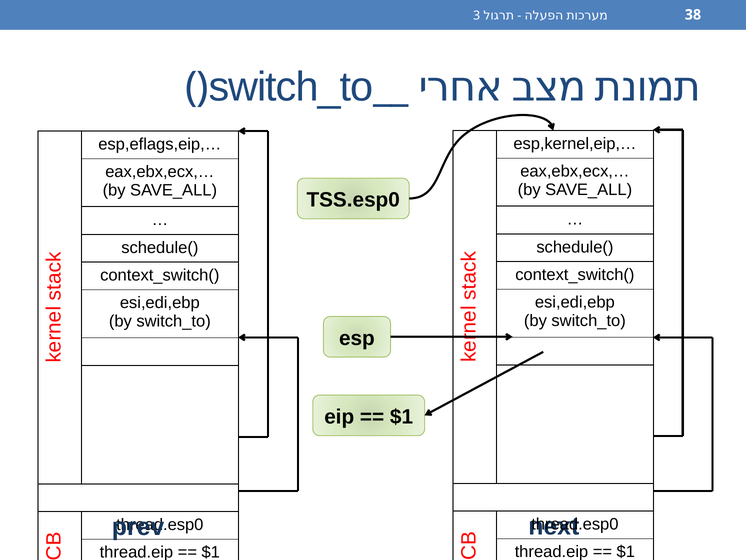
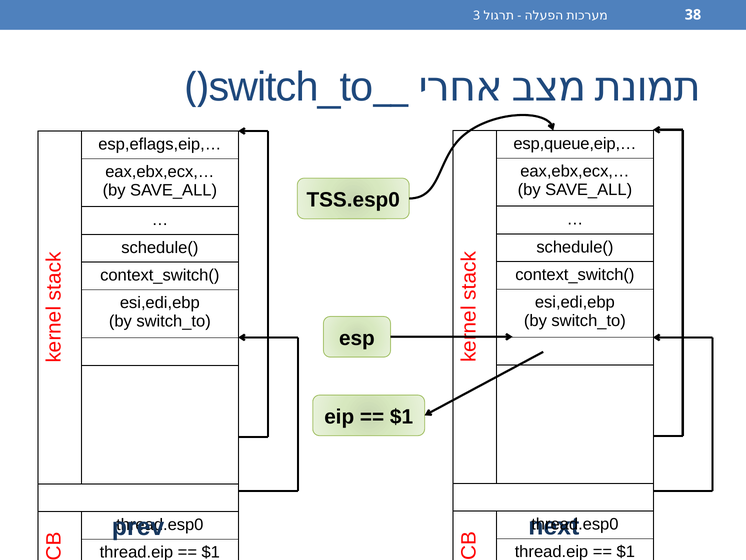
esp,kernel,eip,…: esp,kernel,eip,… -> esp,queue,eip,… (575, 144)
